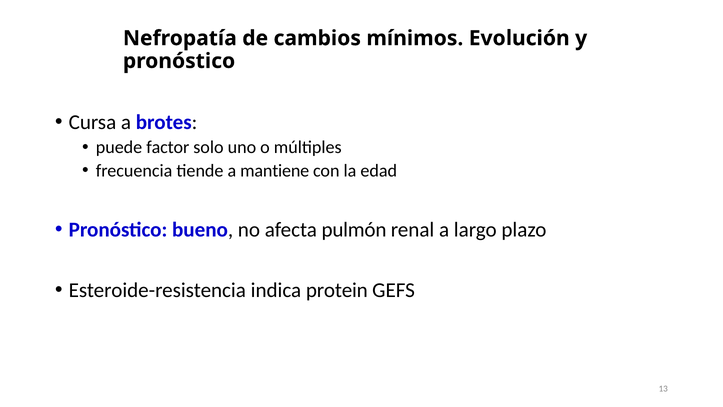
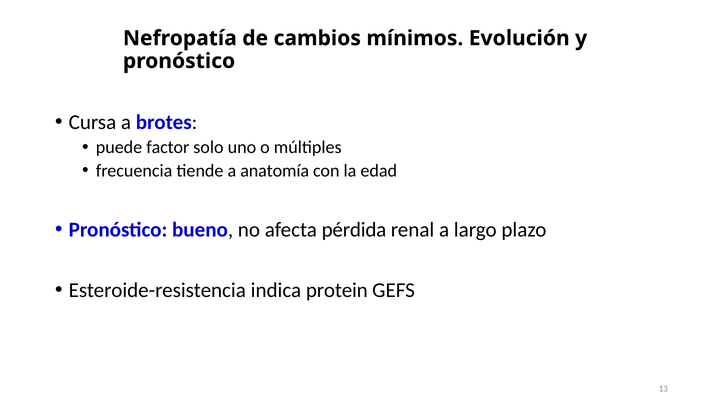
mantiene: mantiene -> anatomía (275, 170)
pulmón: pulmón -> pérdida (354, 229)
